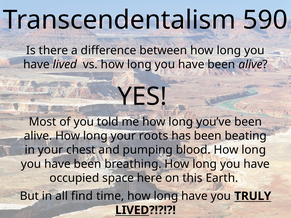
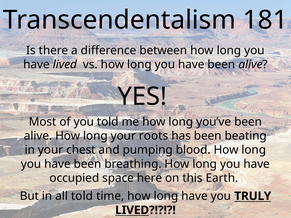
590: 590 -> 181 (265, 20)
all find: find -> told (82, 196)
